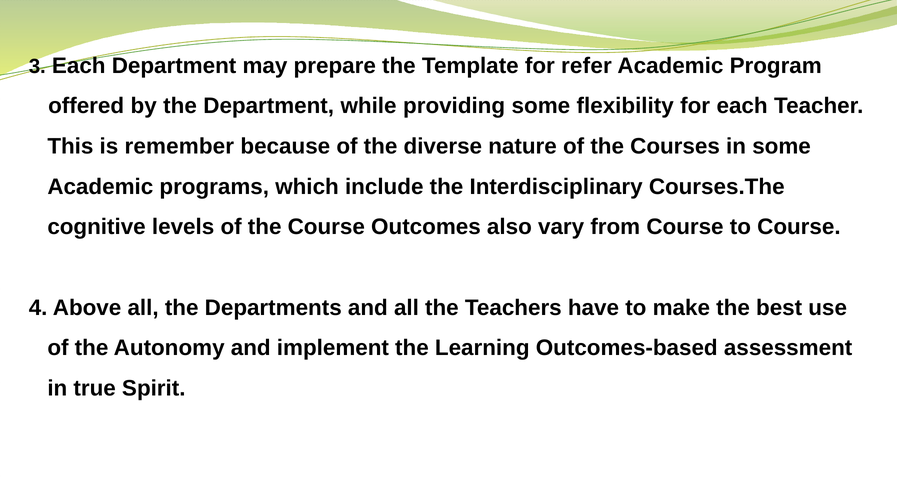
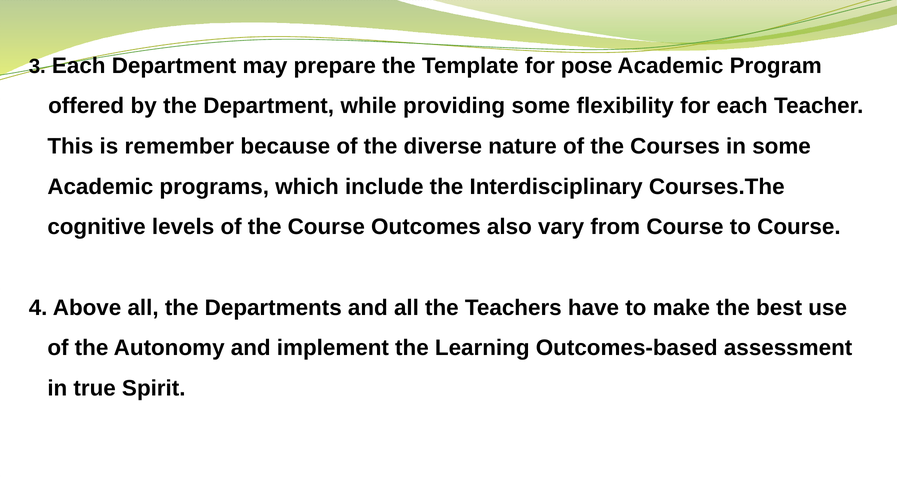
refer: refer -> pose (587, 66)
